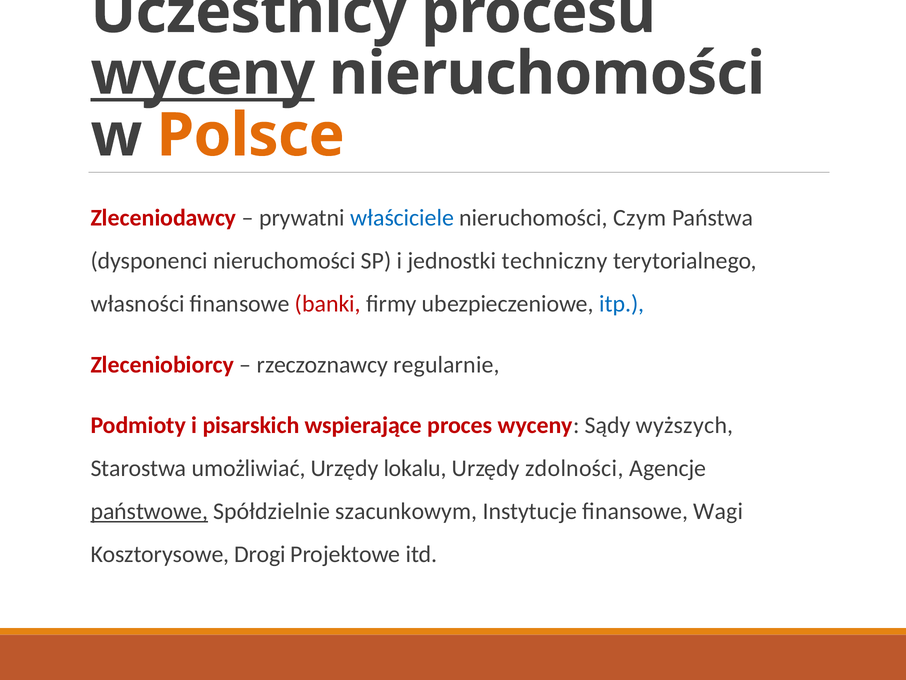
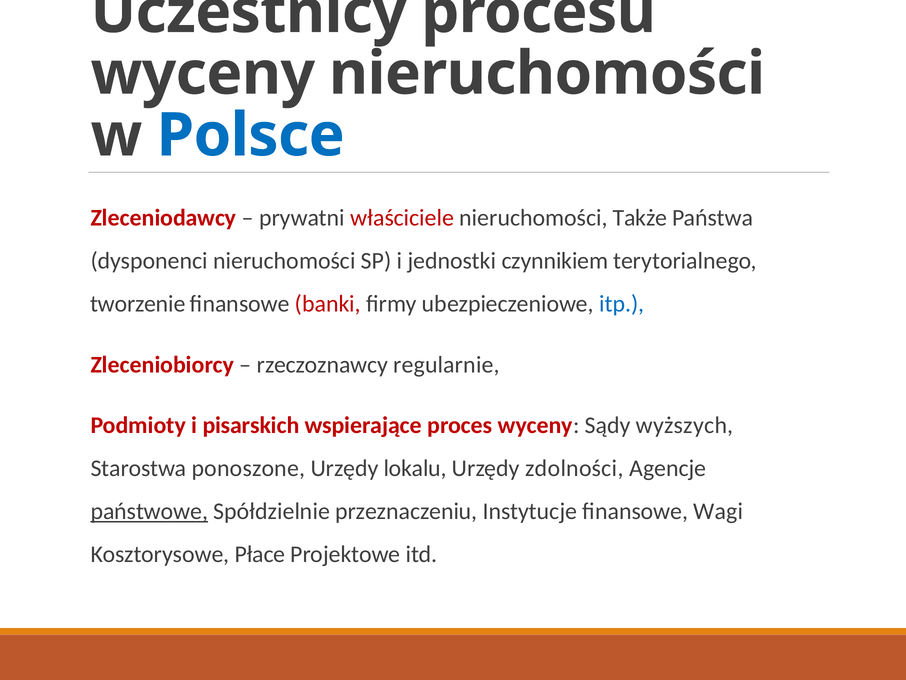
wyceny underline: present -> none (203, 74)
Polsce colour: orange -> blue (251, 135)
właściciele colour: blue -> red (402, 218)
Czym: Czym -> Także (640, 218)
techniczny: techniczny -> czynnikiem (555, 261)
własności: własności -> tworzenie (138, 304)
umożliwiać: umożliwiać -> ponoszone (248, 468)
szacunkowym: szacunkowym -> przeznaczeniu (406, 511)
Drogi: Drogi -> Płace (260, 554)
